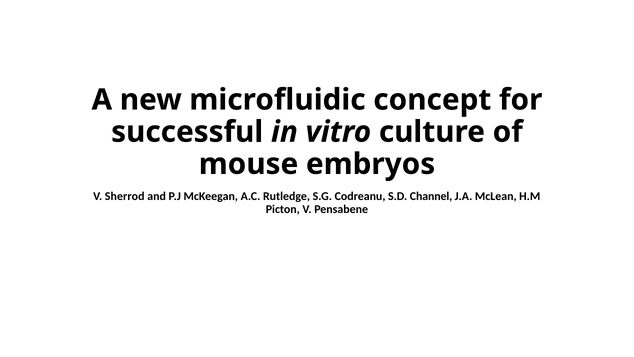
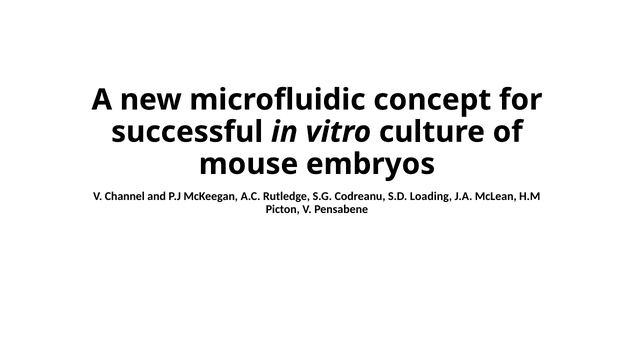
Sherrod: Sherrod -> Channel (125, 196)
Channel: Channel -> Loading (431, 196)
